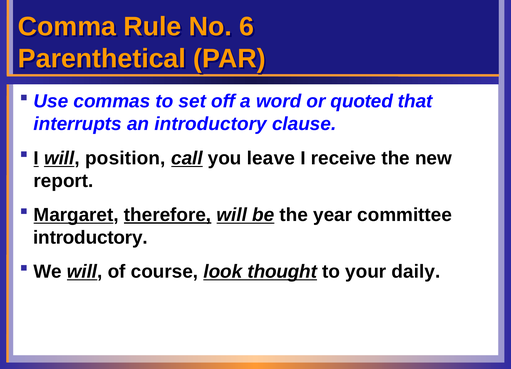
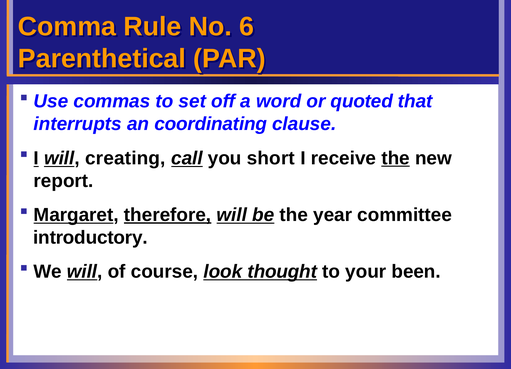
an introductory: introductory -> coordinating (211, 124)
position: position -> creating (125, 158)
leave: leave -> short (271, 158)
the underline: none -> present (396, 158)
daily: daily -> been (416, 272)
